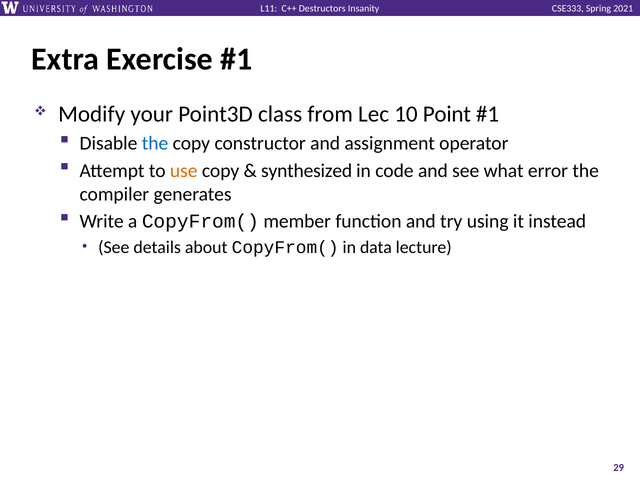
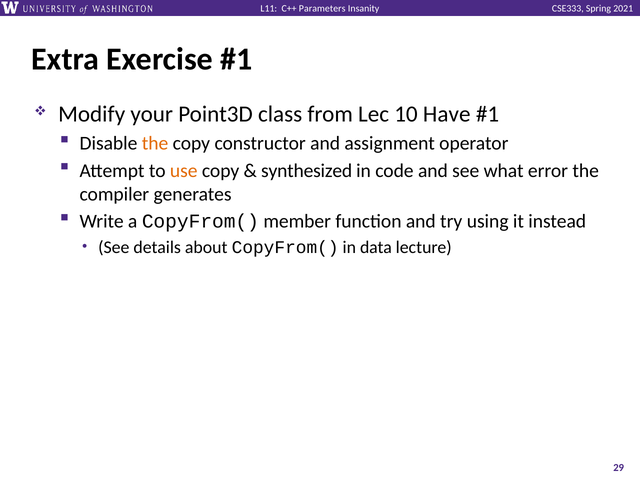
Destructors: Destructors -> Parameters (322, 8)
Point: Point -> Have (447, 114)
the colour: blue -> orange (155, 143)
